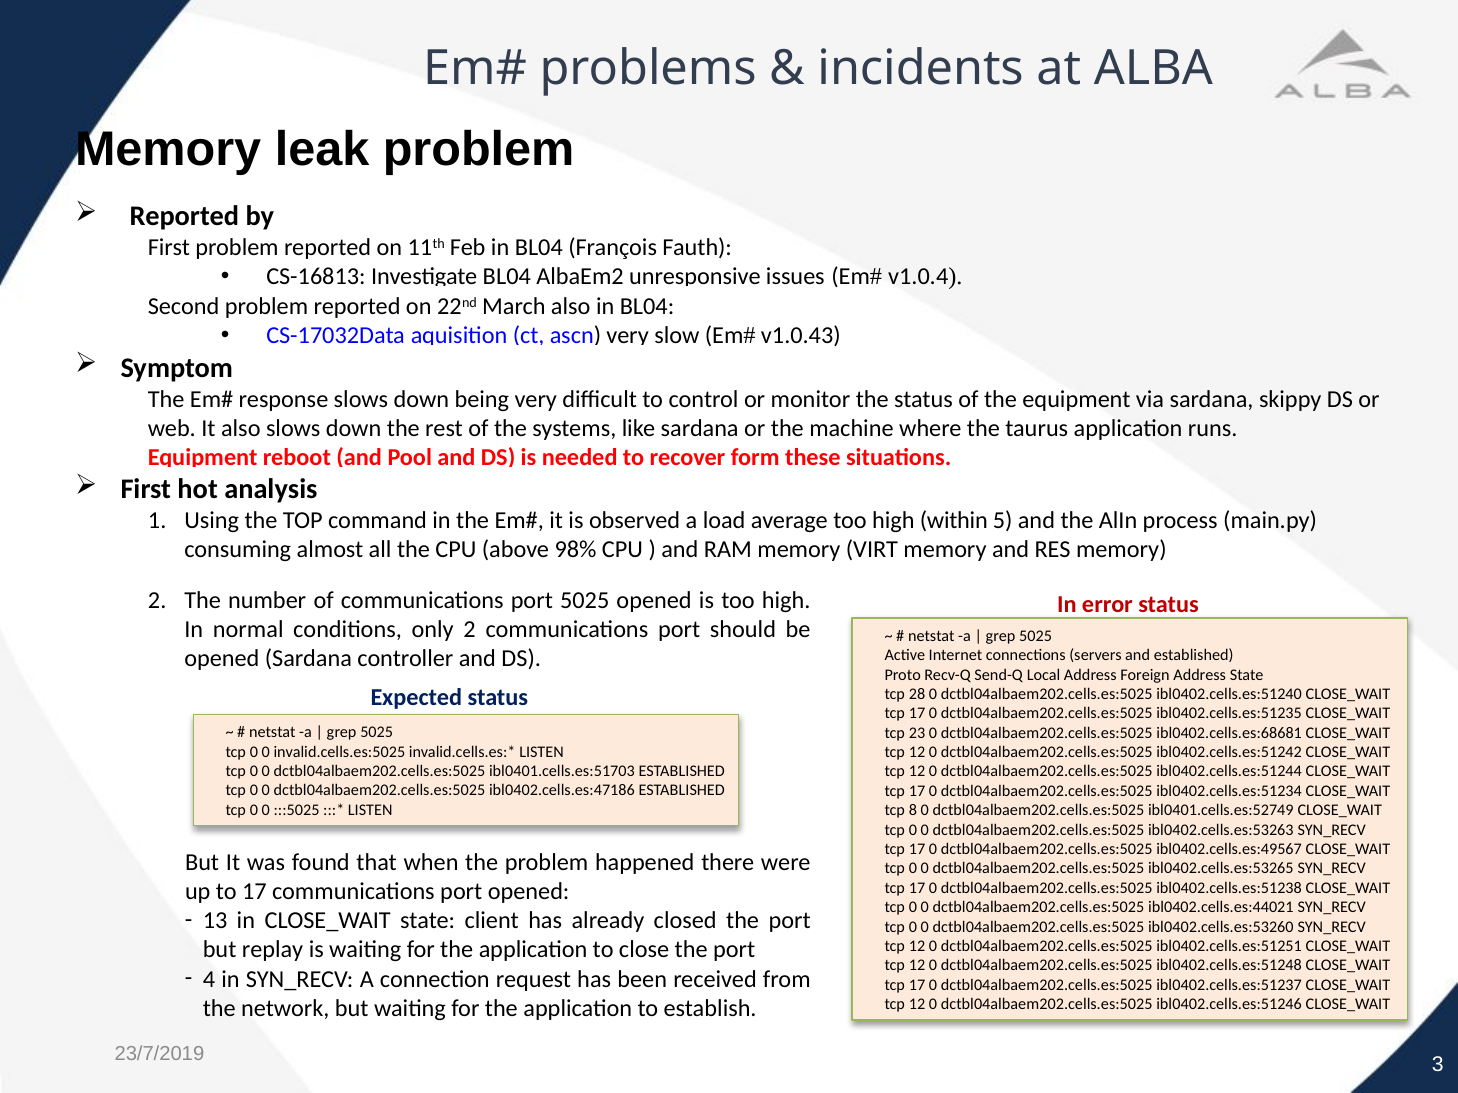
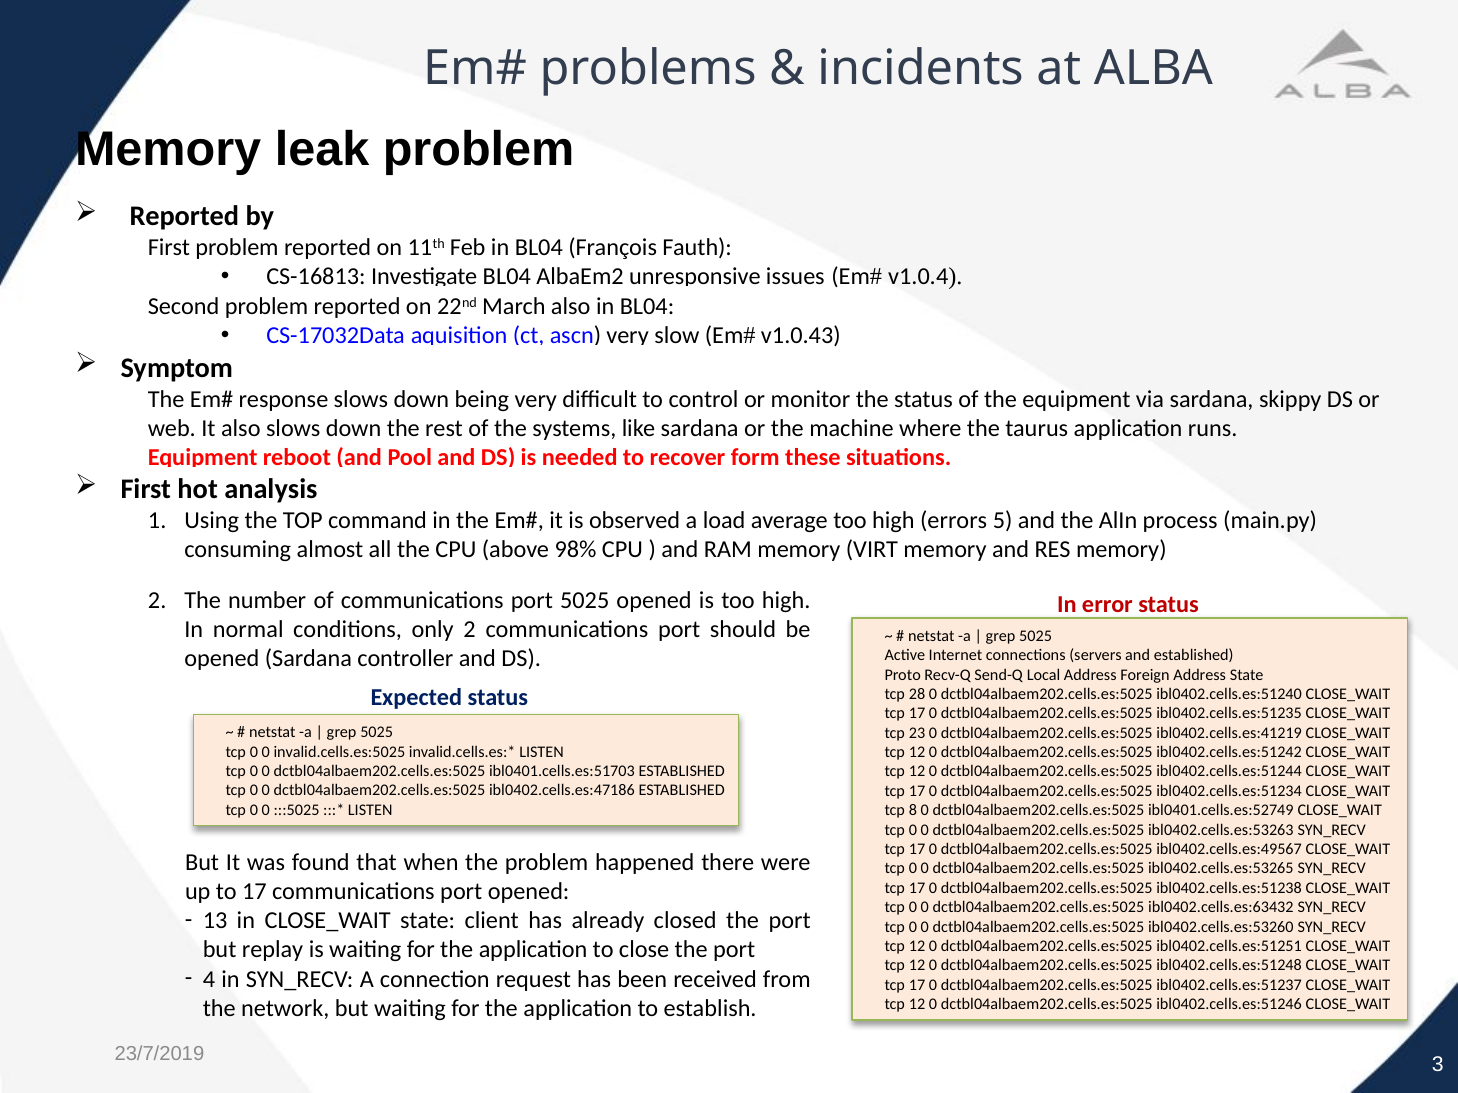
within: within -> errors (954, 521)
ibl0402.cells.es:68681: ibl0402.cells.es:68681 -> ibl0402.cells.es:41219 (1229, 733)
ibl0402.cells.es:44021: ibl0402.cells.es:44021 -> ibl0402.cells.es:63432 (1221, 908)
